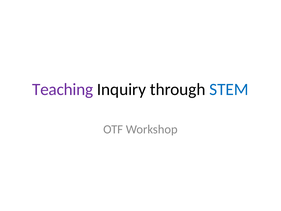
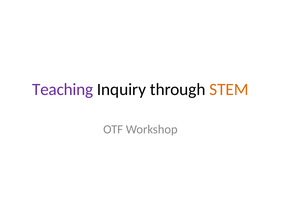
STEM colour: blue -> orange (229, 89)
